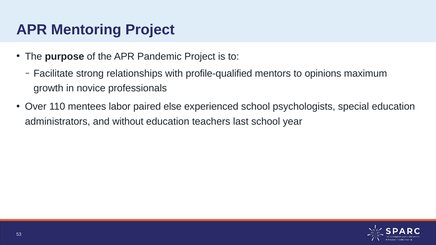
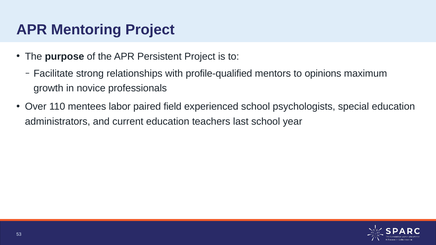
Pandemic: Pandemic -> Persistent (159, 56)
else: else -> field (173, 107)
without: without -> current (128, 122)
